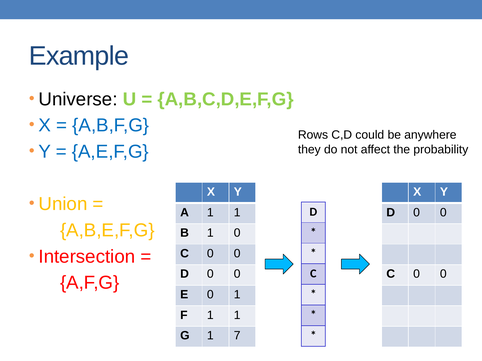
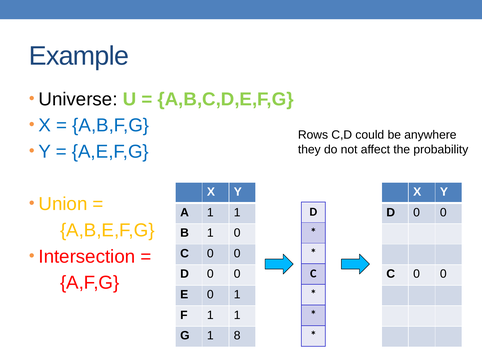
7: 7 -> 8 (237, 336)
